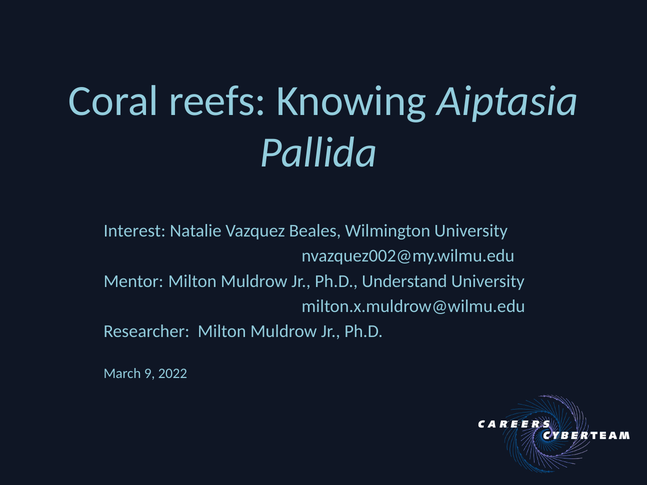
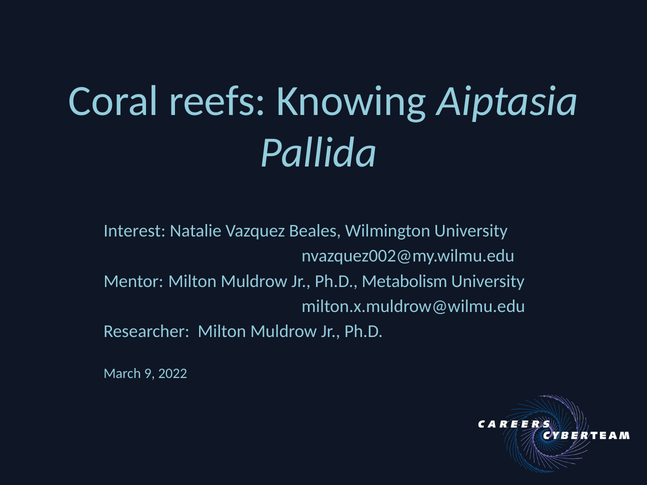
Understand: Understand -> Metabolism (405, 281)
